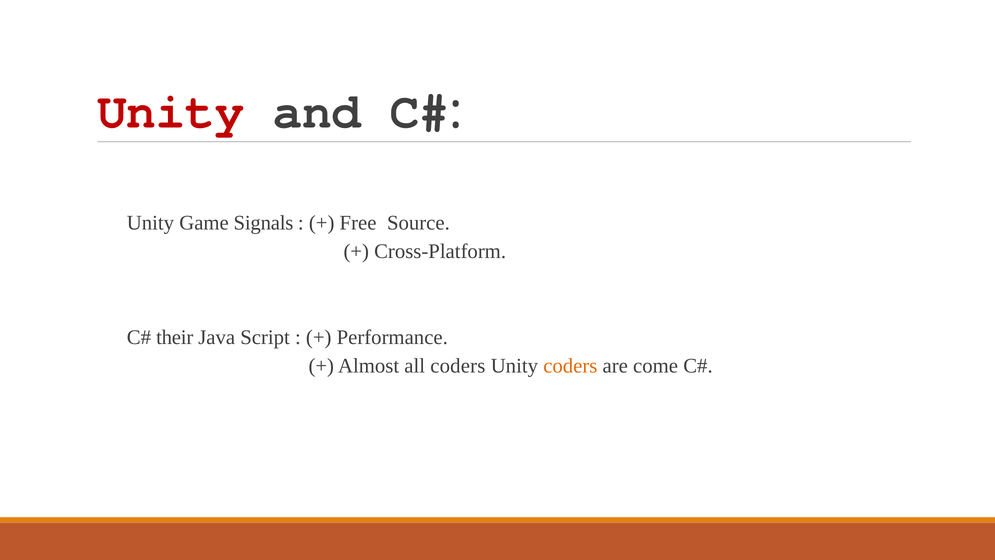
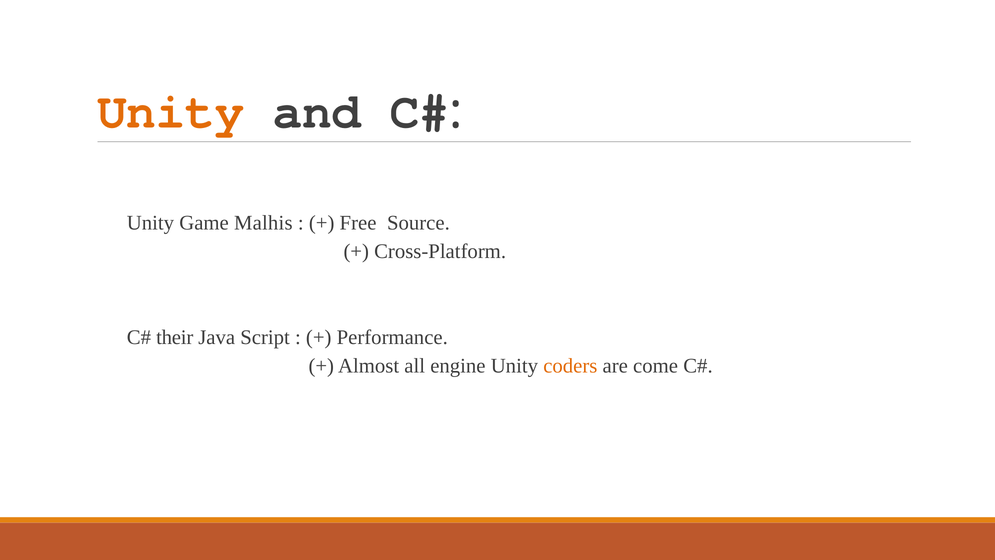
Unity colour: red -> orange (171, 111)
Signals: Signals -> Malhis (263, 223)
all coders: coders -> engine (458, 366)
